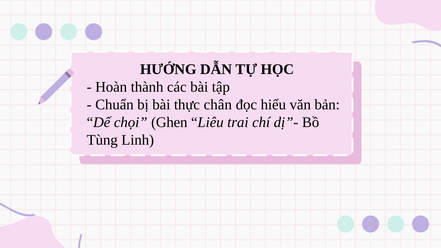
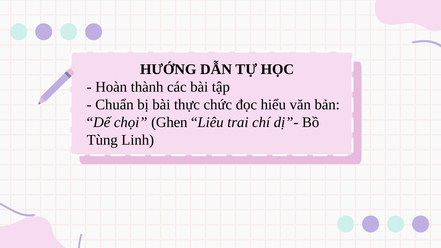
chân: chân -> chức (218, 105)
